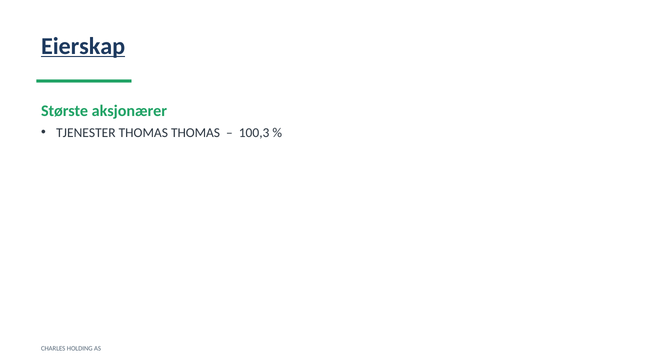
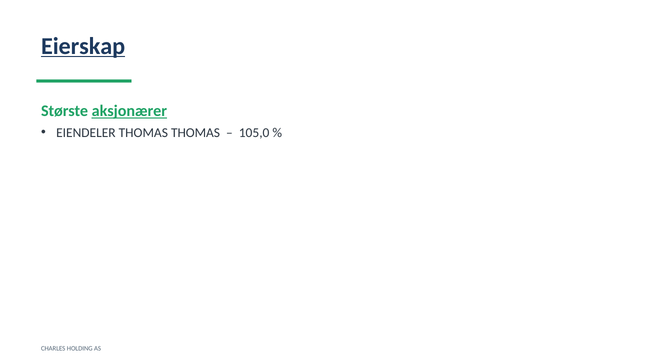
aksjonærer underline: none -> present (129, 111)
TJENESTER: TJENESTER -> EIENDELER (86, 133)
100,3: 100,3 -> 105,0 (254, 133)
